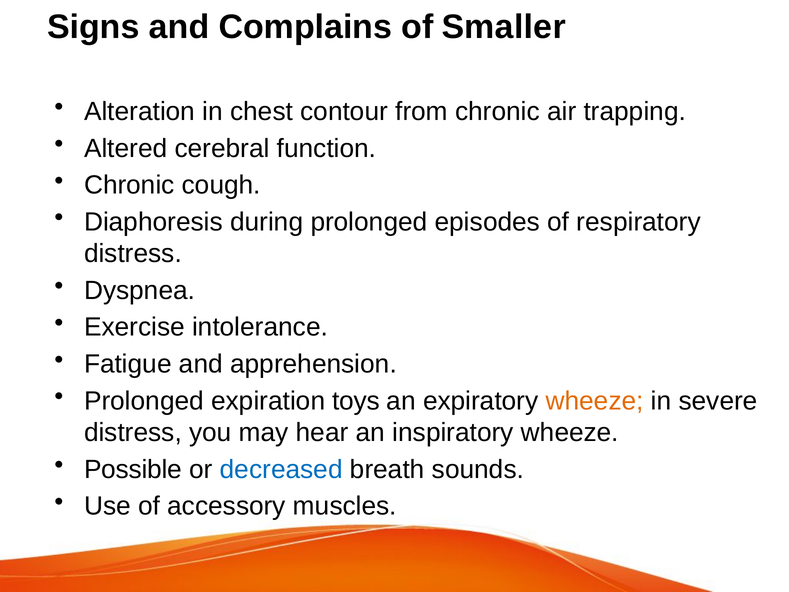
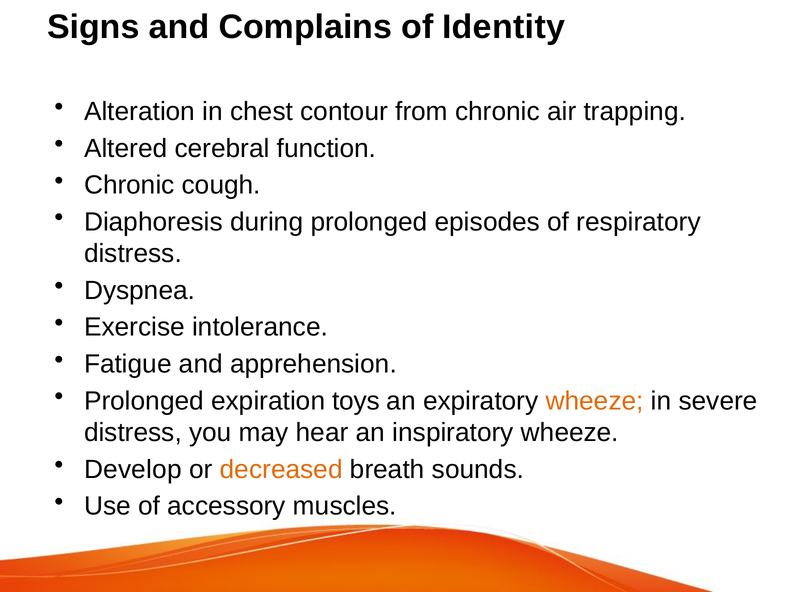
Smaller: Smaller -> Identity (504, 27)
Possible: Possible -> Develop (133, 469)
decreased colour: blue -> orange (281, 469)
